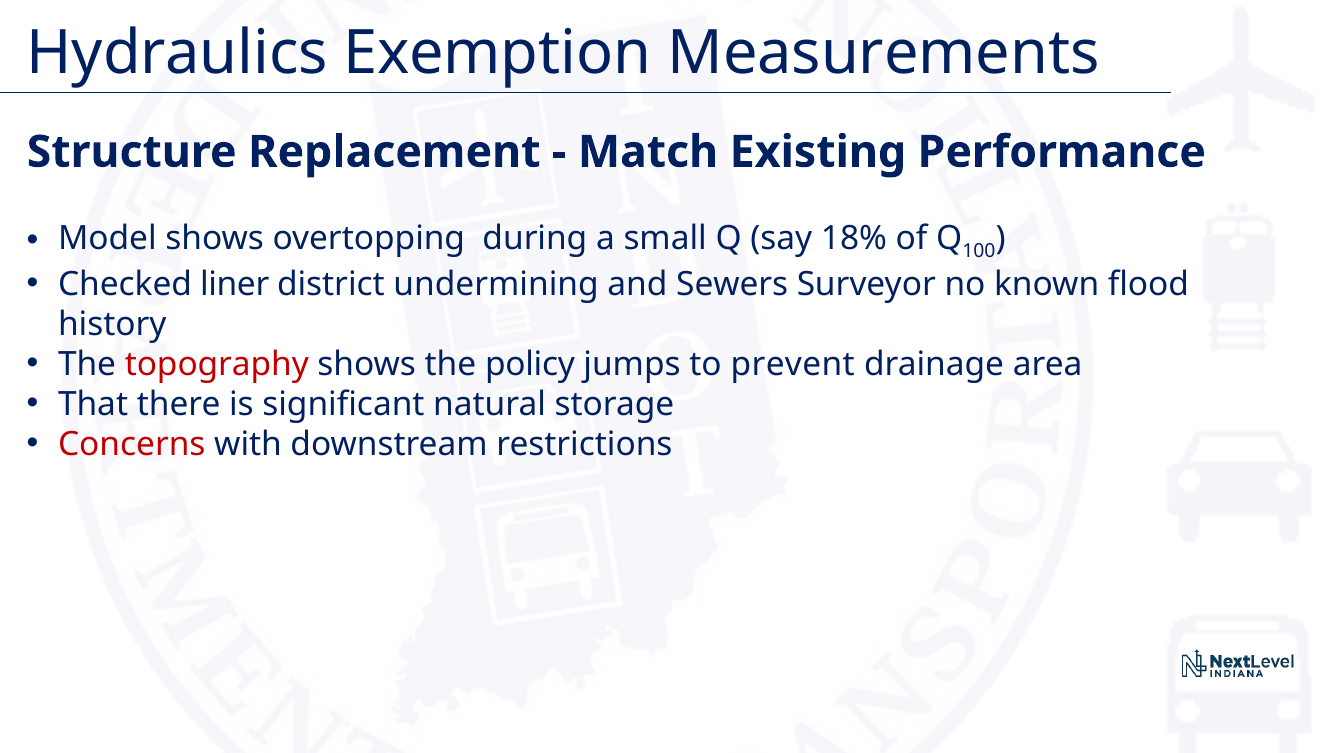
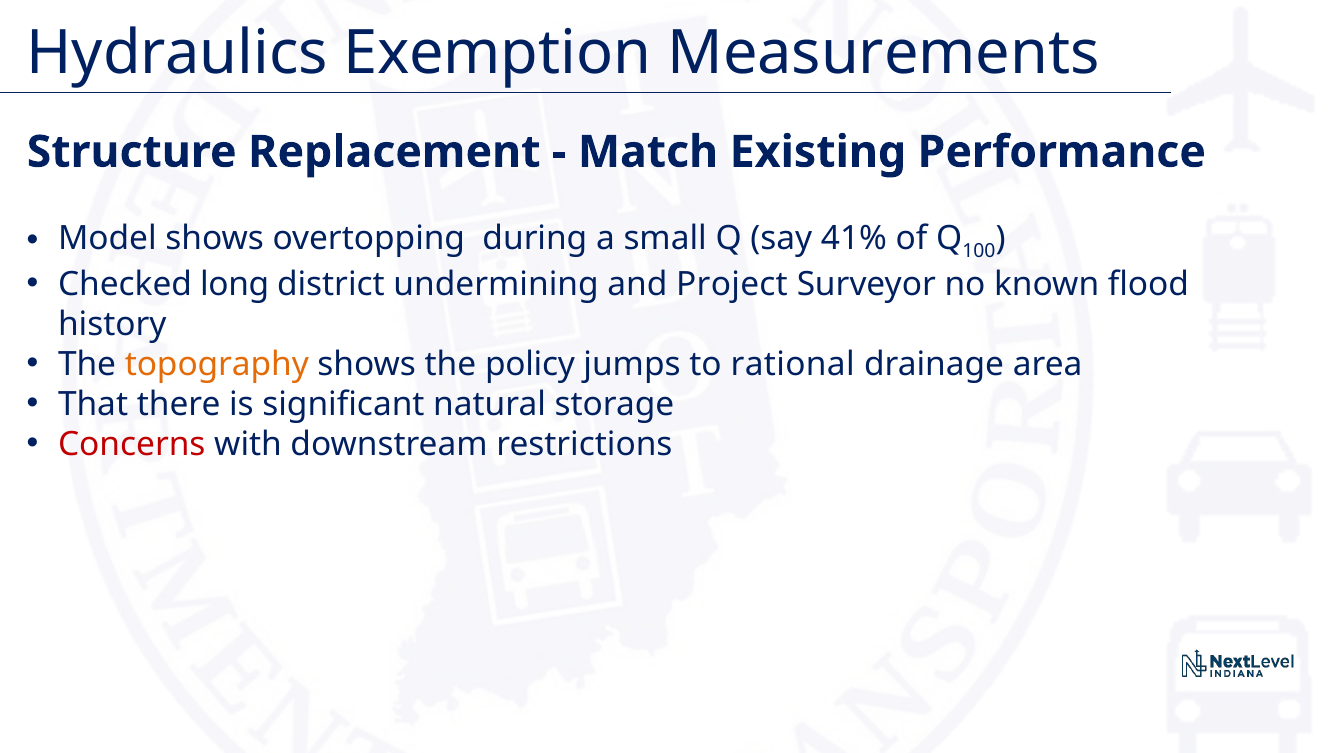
18%: 18% -> 41% (854, 238)
liner: liner -> long (235, 284)
Sewers: Sewers -> Project (732, 284)
topography colour: red -> orange (217, 364)
prevent: prevent -> rational (793, 364)
